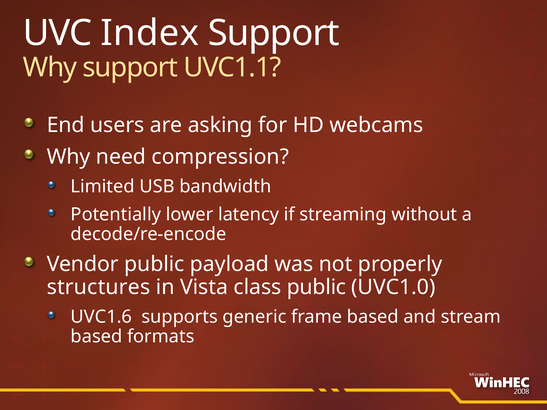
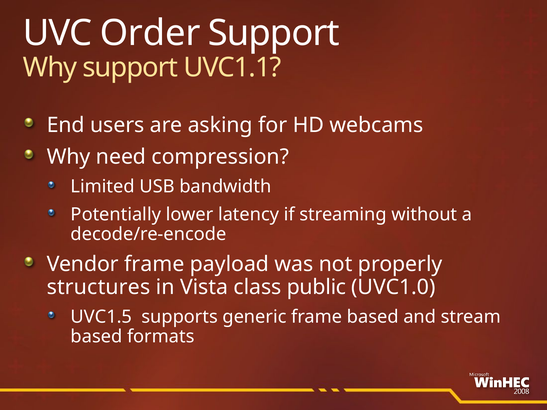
Index: Index -> Order (150, 33)
Vendor public: public -> frame (154, 264)
UVC1.6: UVC1.6 -> UVC1.5 (101, 317)
